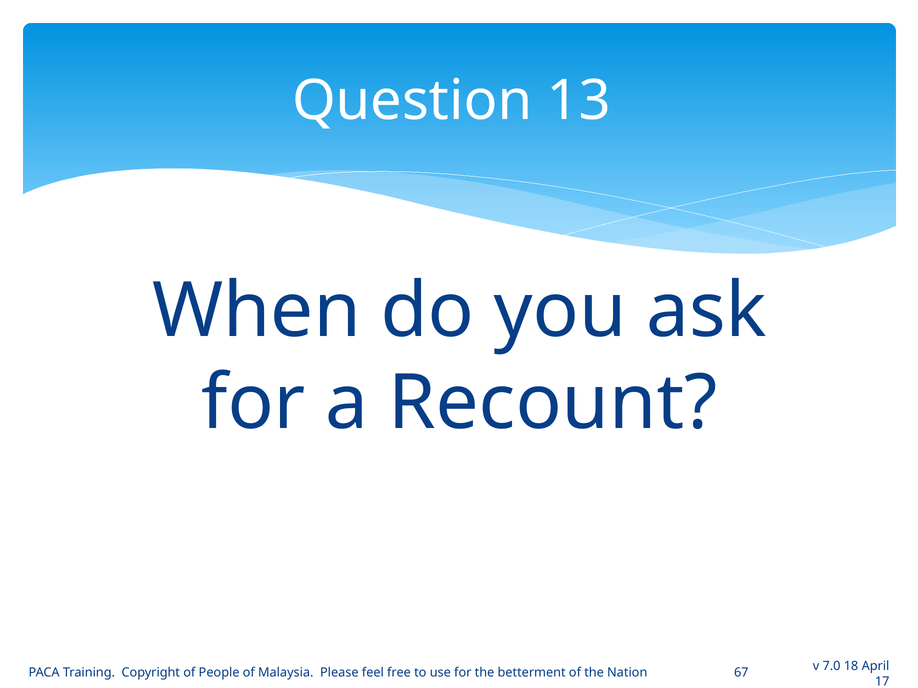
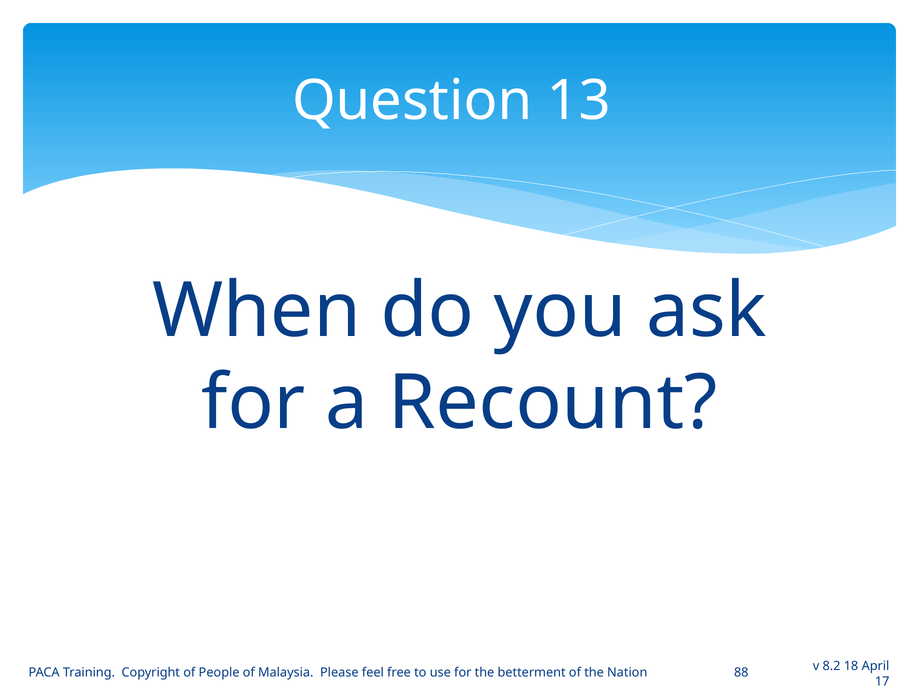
7.0: 7.0 -> 8.2 (832, 667)
67: 67 -> 88 (741, 673)
